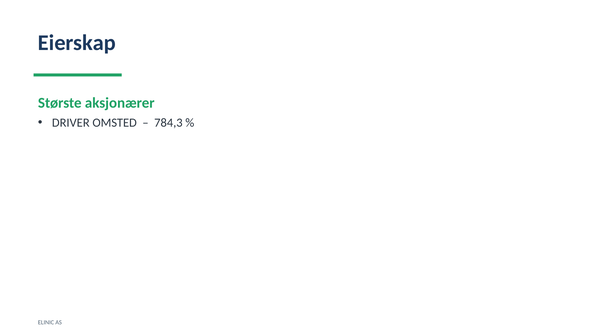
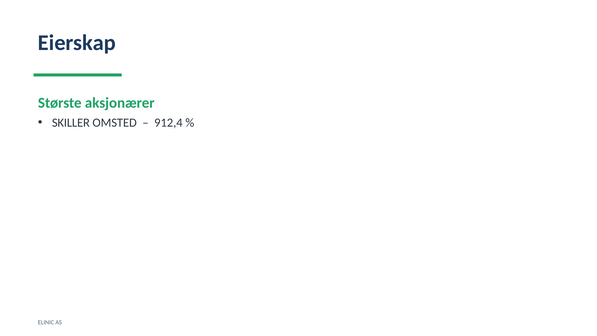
DRIVER: DRIVER -> SKILLER (71, 123)
784,3: 784,3 -> 912,4 (168, 123)
